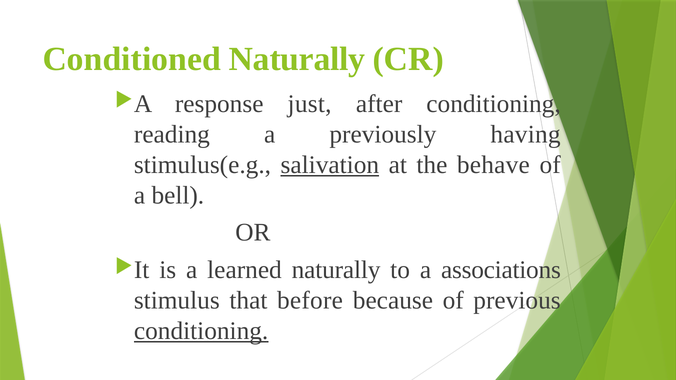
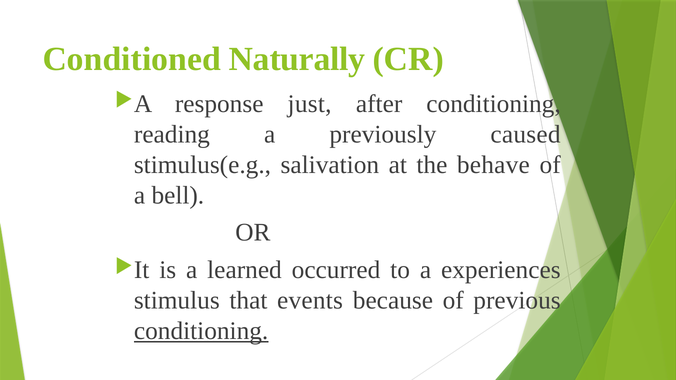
having: having -> caused (526, 134)
salivation underline: present -> none (330, 165)
learned naturally: naturally -> occurred (336, 270)
associations: associations -> experiences (501, 270)
before: before -> events (310, 301)
